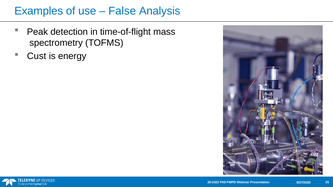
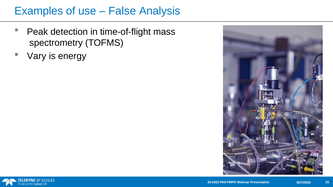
Cust: Cust -> Vary (37, 56)
